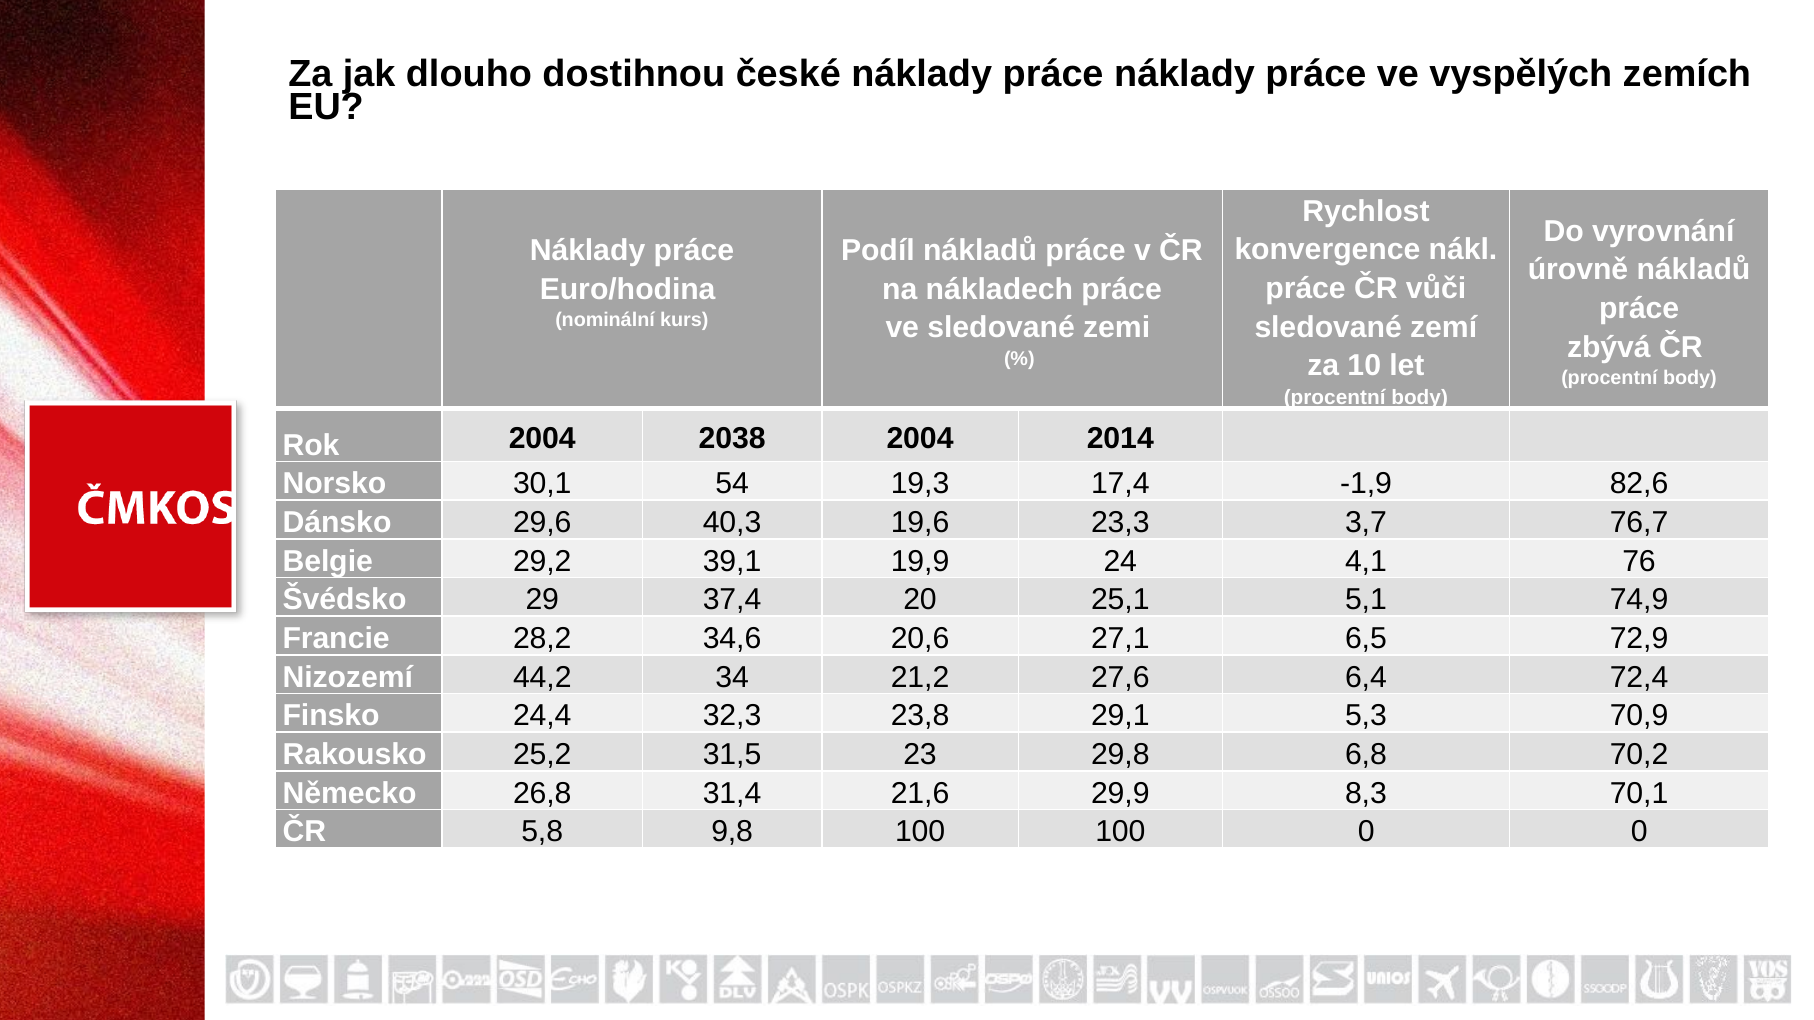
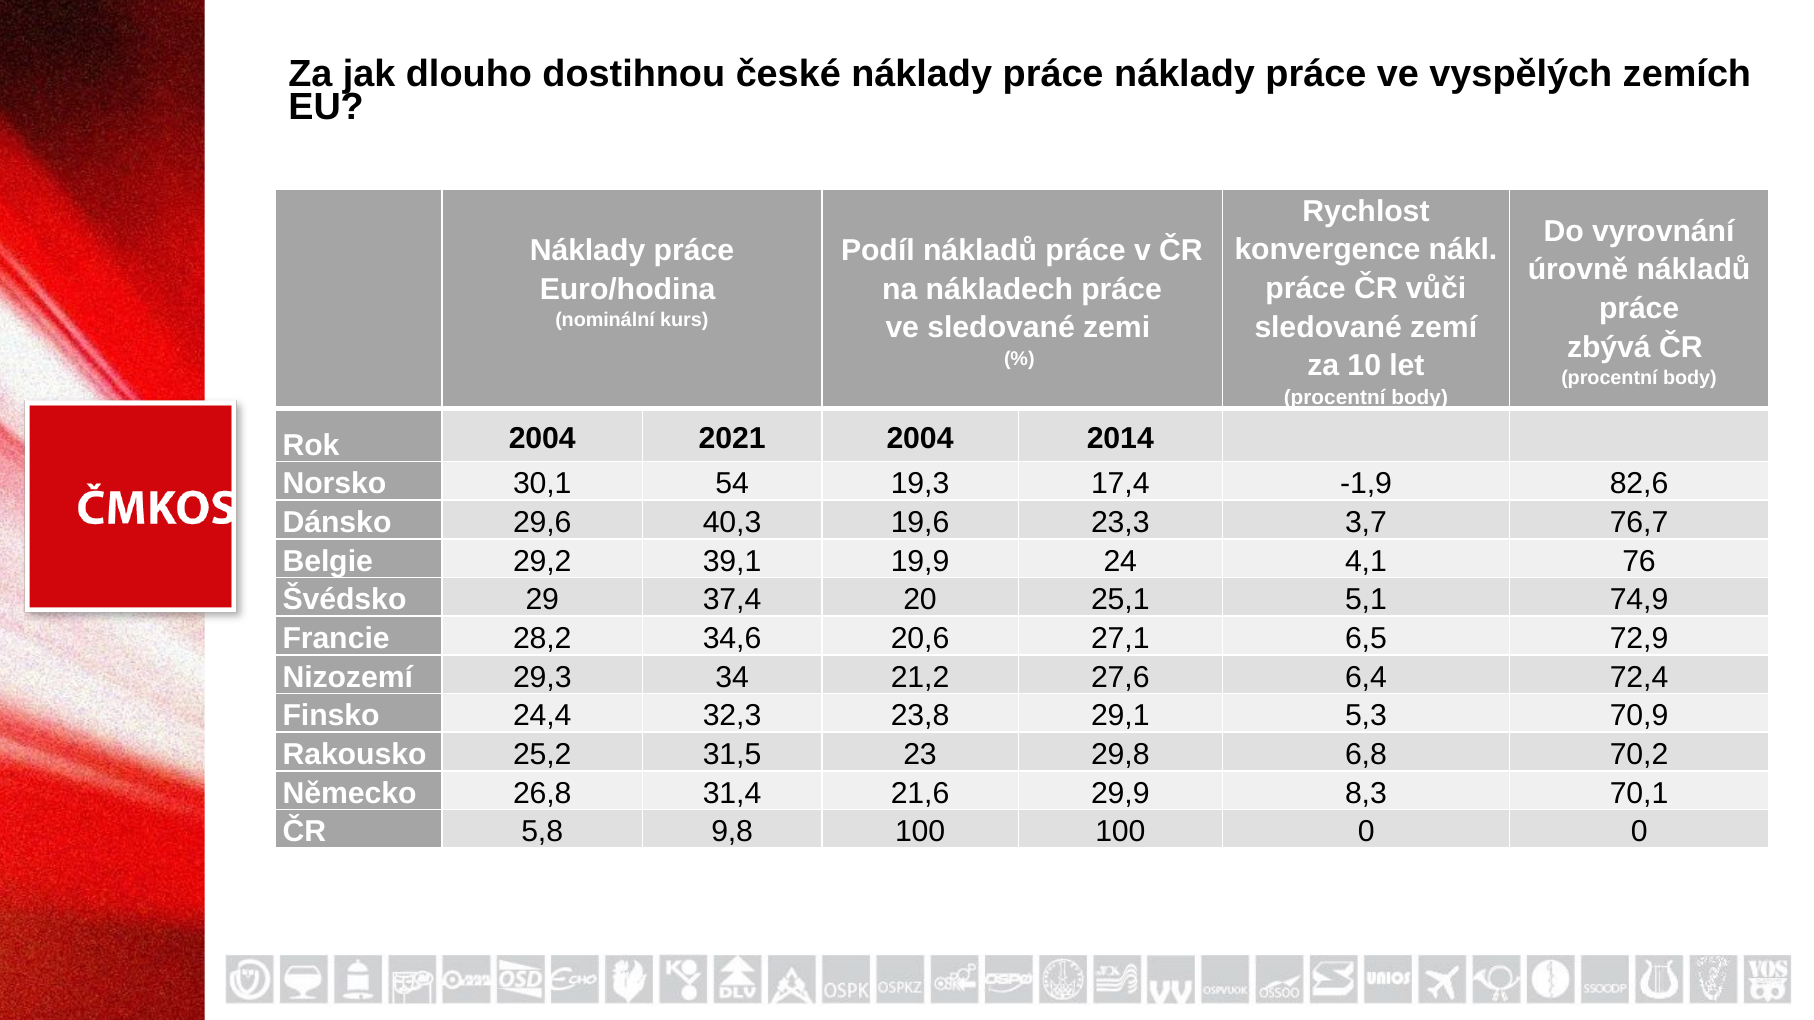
2038: 2038 -> 2021 (732, 438)
44,2: 44,2 -> 29,3 (542, 677)
